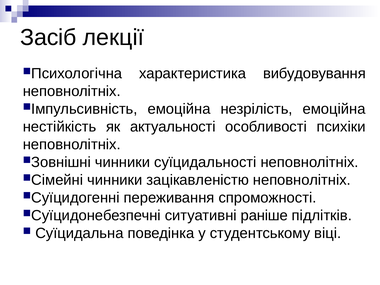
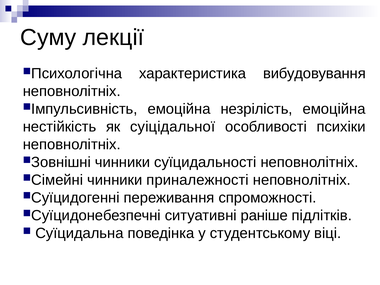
Засіб: Засіб -> Суму (48, 38)
актуальності: актуальності -> суіцідальної (173, 127)
зацікавленістю: зацікавленістю -> приналежності (198, 180)
